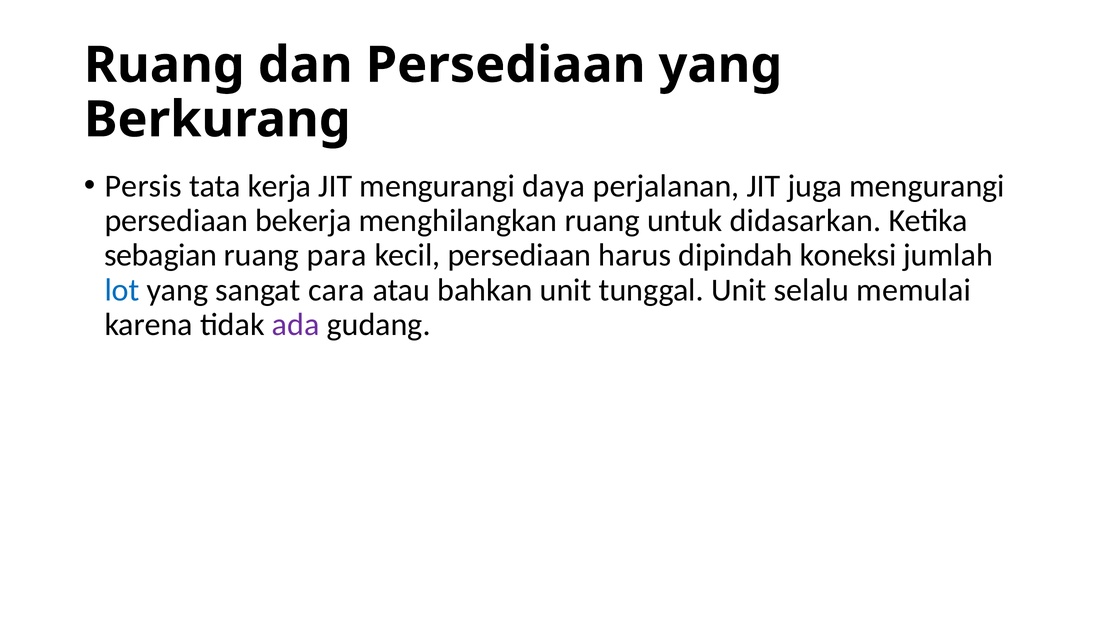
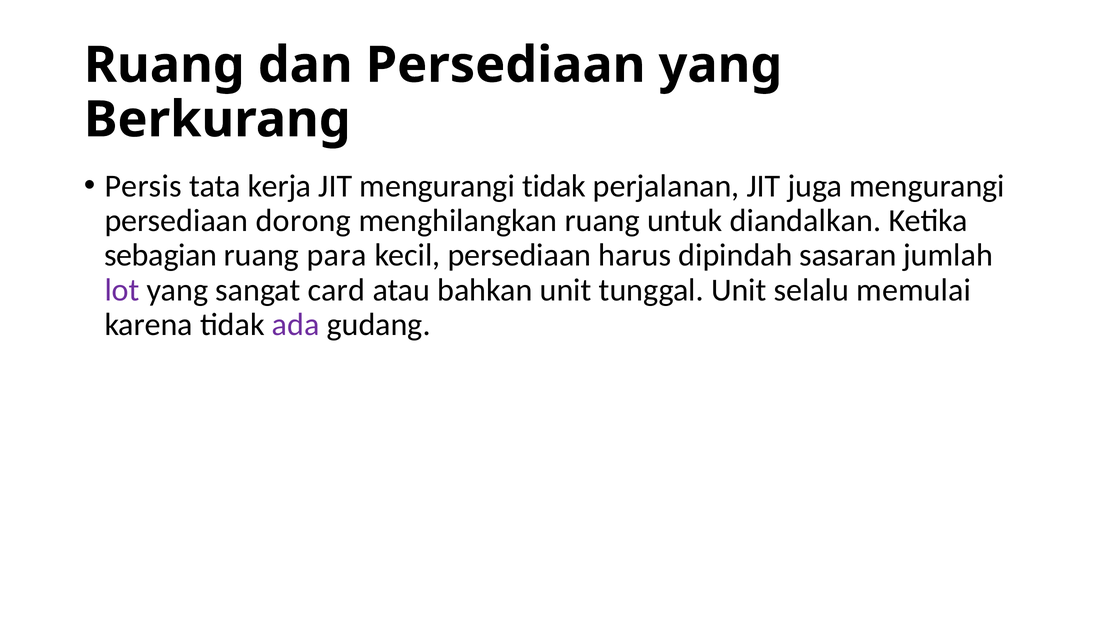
mengurangi daya: daya -> tidak (554, 186)
bekerja: bekerja -> dorong (303, 221)
didasarkan: didasarkan -> diandalkan (806, 221)
koneksi: koneksi -> sasaran (848, 256)
lot colour: blue -> purple (122, 290)
cara: cara -> card (336, 290)
